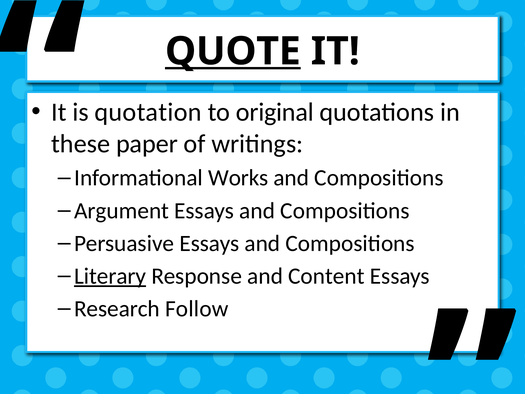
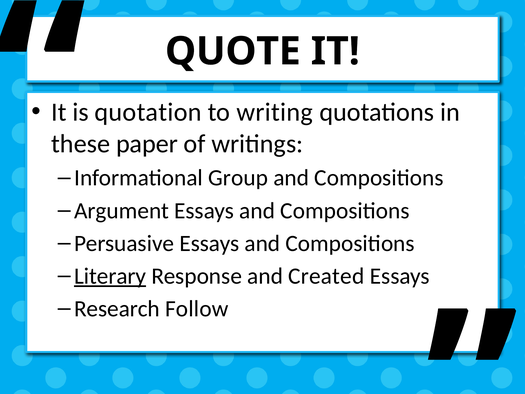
QUOTE underline: present -> none (233, 51)
original: original -> writing (275, 112)
Works: Works -> Group (238, 178)
Content: Content -> Created (326, 276)
